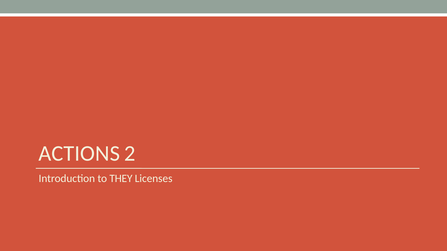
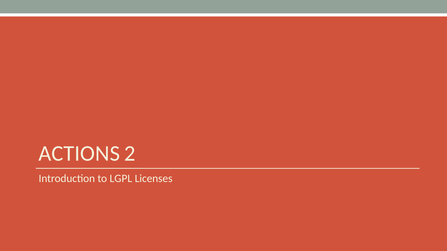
THEY: THEY -> LGPL (121, 179)
